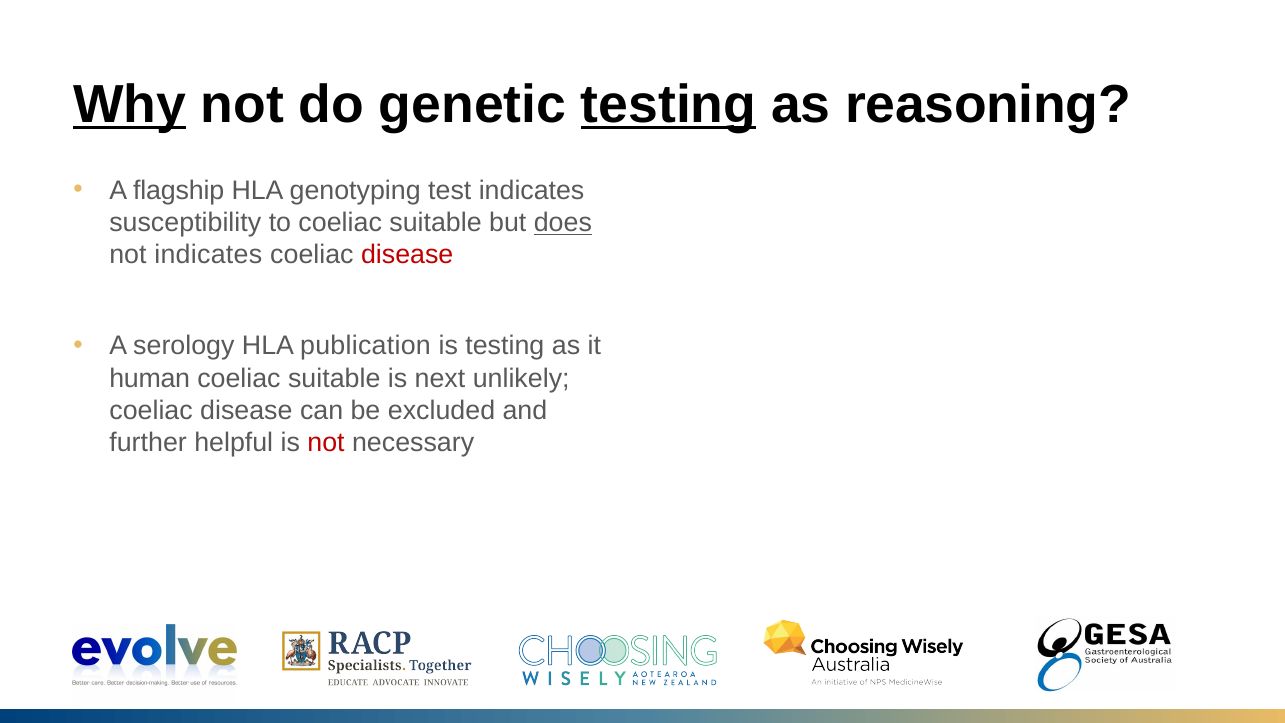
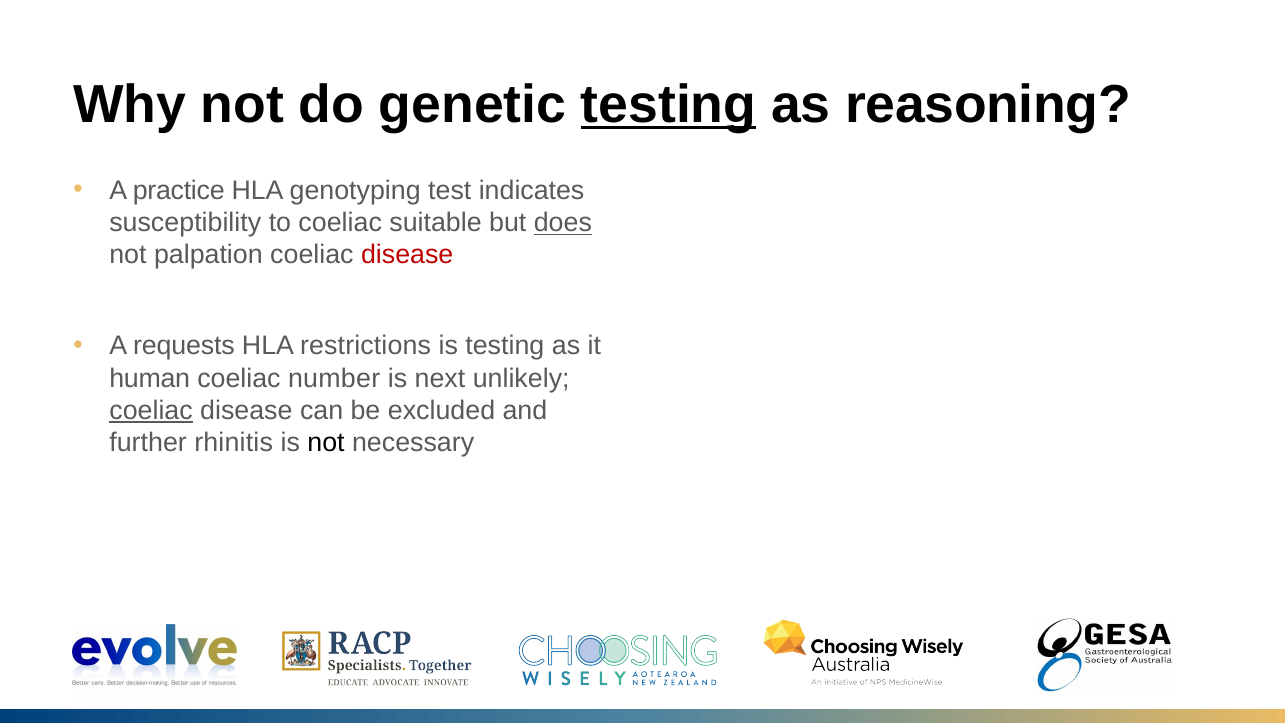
Why underline: present -> none (130, 104)
flagship: flagship -> practice (179, 191)
not indicates: indicates -> palpation (208, 255)
serology: serology -> requests (184, 346)
publication: publication -> restrictions (366, 346)
suitable: suitable -> number (334, 378)
coeliac underline: none -> present (151, 410)
helpful: helpful -> rhinitis (234, 442)
not colour: red -> black (326, 442)
